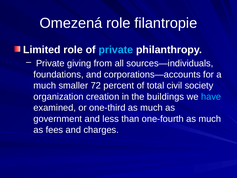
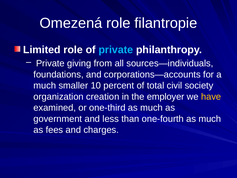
72: 72 -> 10 (96, 85)
buildings: buildings -> employer (166, 97)
have colour: light blue -> yellow (211, 97)
